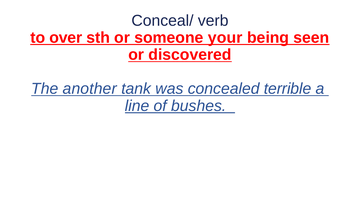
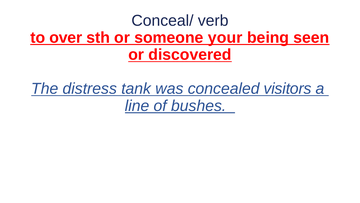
another: another -> distress (90, 89)
terrible: terrible -> visitors (288, 89)
